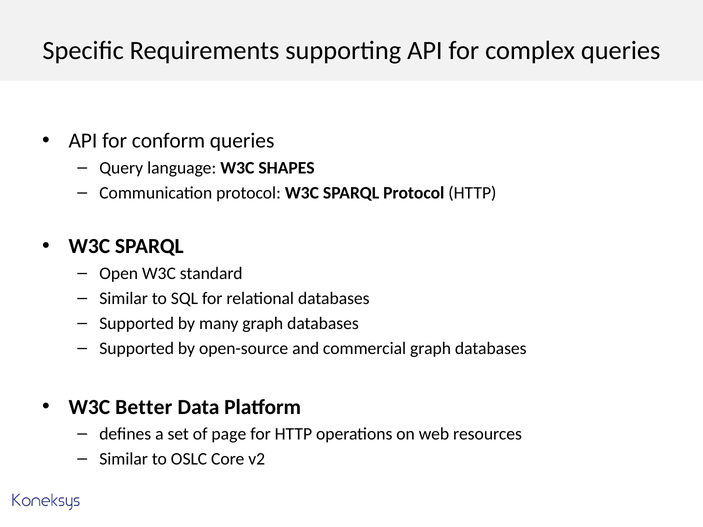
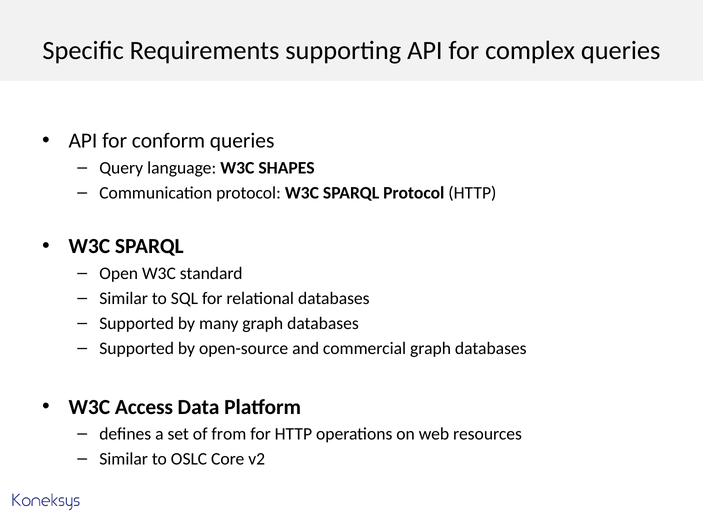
Better: Better -> Access (144, 407)
page: page -> from (229, 434)
